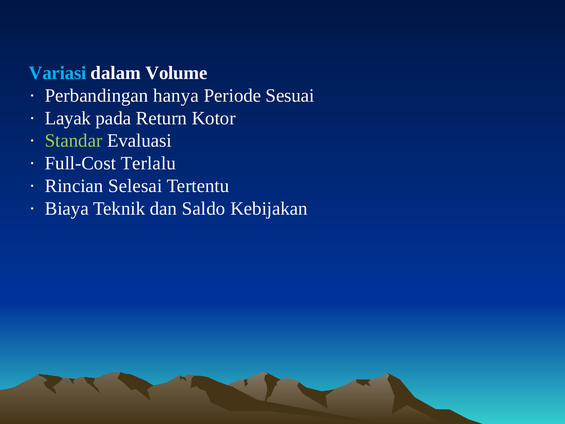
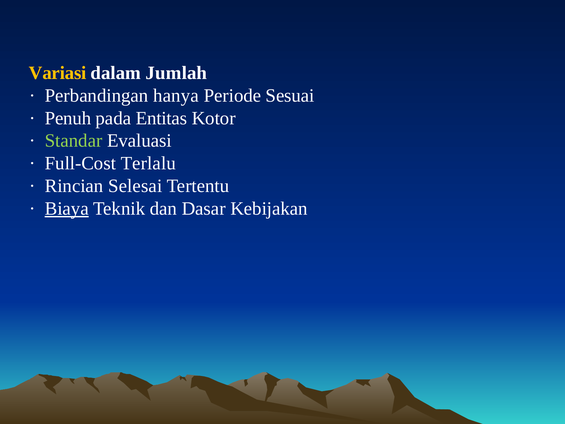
Variasi colour: light blue -> yellow (58, 73)
Volume: Volume -> Jumlah (176, 73)
Layak: Layak -> Penuh (68, 118)
Return: Return -> Entitas (162, 118)
Biaya underline: none -> present (67, 208)
Saldo: Saldo -> Dasar (204, 208)
